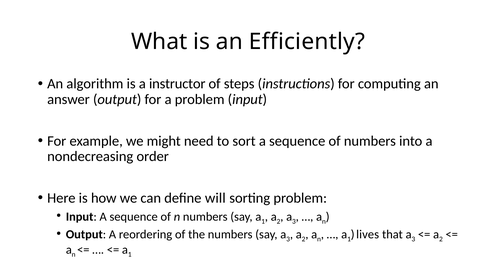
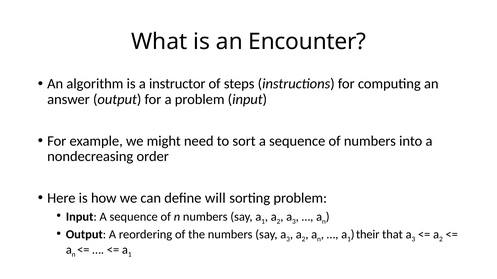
Efficiently: Efficiently -> Encounter (307, 42)
lives: lives -> their (368, 235)
